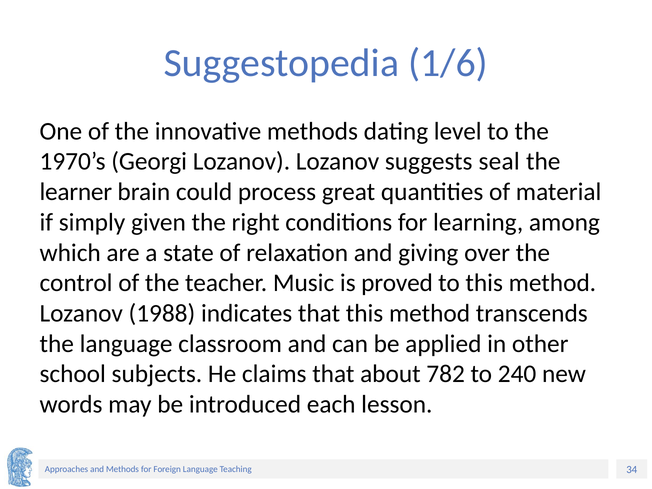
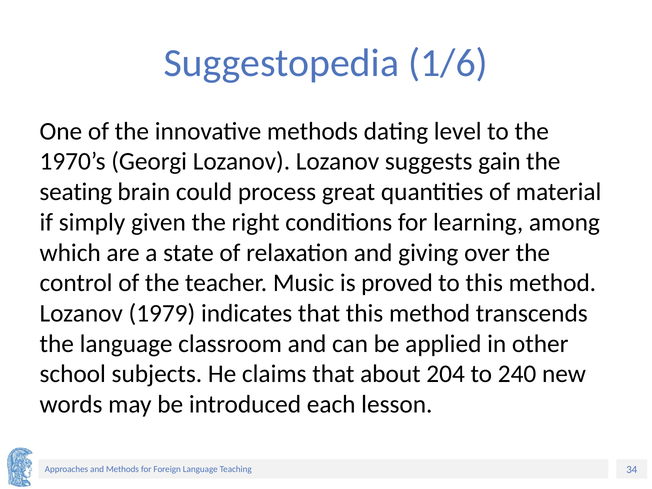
seal: seal -> gain (499, 162)
learner: learner -> seating (76, 192)
1988: 1988 -> 1979 (162, 313)
782: 782 -> 204 (446, 374)
